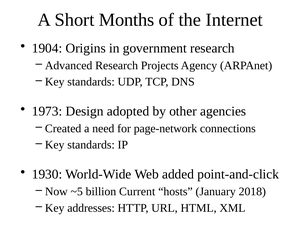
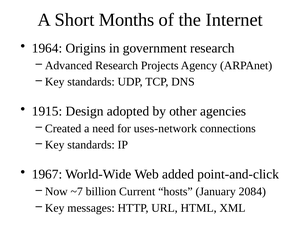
1904: 1904 -> 1964 (47, 48)
1973: 1973 -> 1915 (47, 112)
page-network: page-network -> uses-network (165, 129)
1930: 1930 -> 1967 (47, 175)
~5: ~5 -> ~7 (77, 192)
2018: 2018 -> 2084 (252, 192)
addresses: addresses -> messages (91, 209)
